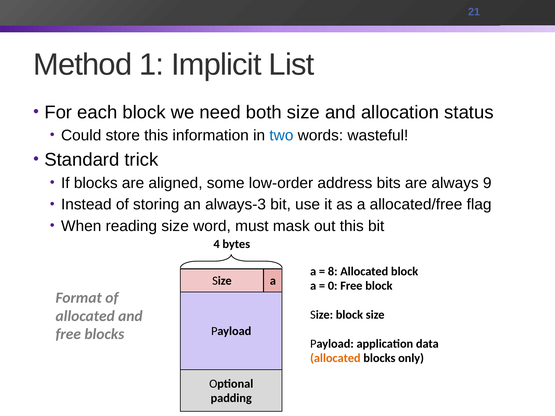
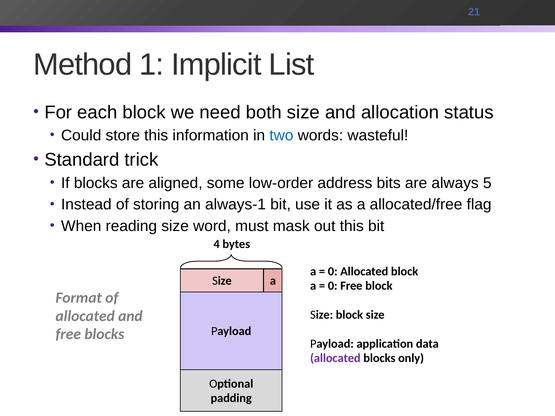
9: 9 -> 5 (487, 183)
always-3: always-3 -> always-1 (236, 205)
8: 8 -> 0 (333, 272)
allocated colour: orange -> purple (335, 358)
